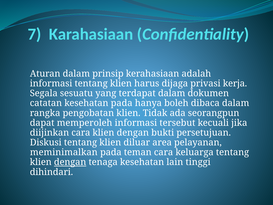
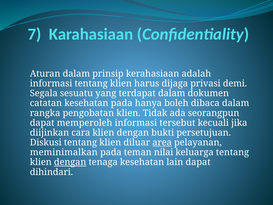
kerja: kerja -> demi (235, 83)
area underline: none -> present (162, 142)
teman cara: cara -> nilai (164, 152)
lain tinggi: tinggi -> dapat (198, 162)
